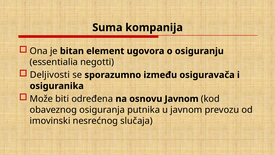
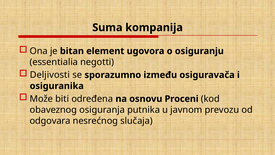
osnovu Javnom: Javnom -> Proceni (182, 99)
imovinski: imovinski -> odgovara (50, 121)
